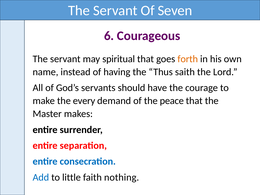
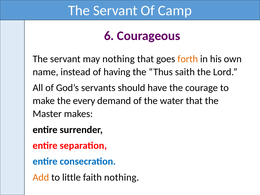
Seven: Seven -> Camp (175, 10)
may spiritual: spiritual -> nothing (119, 59)
peace: peace -> water (172, 101)
Add colour: blue -> orange (41, 177)
